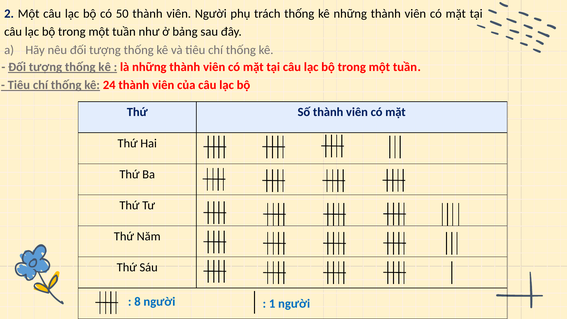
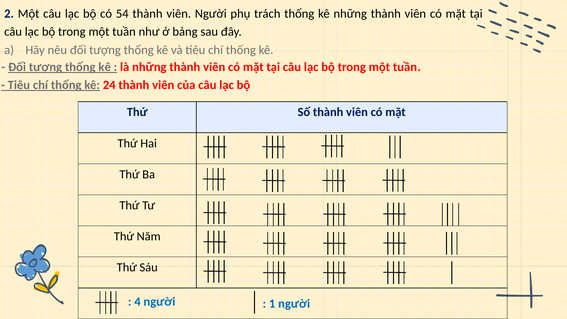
50: 50 -> 54 (122, 14)
8: 8 -> 4 (137, 302)
